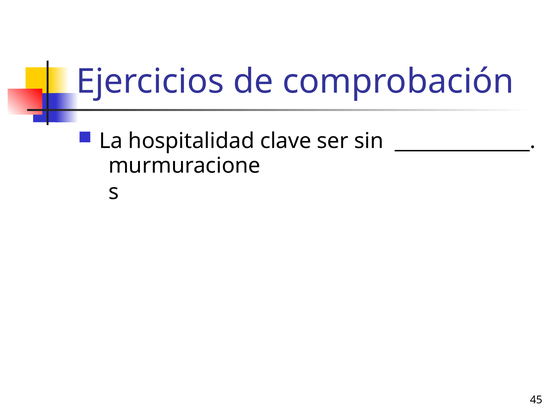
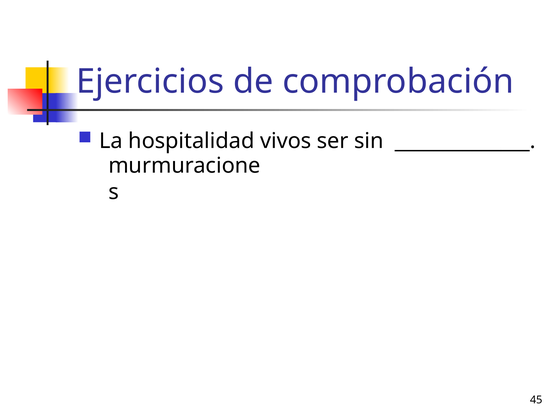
clave: clave -> vivos (286, 141)
